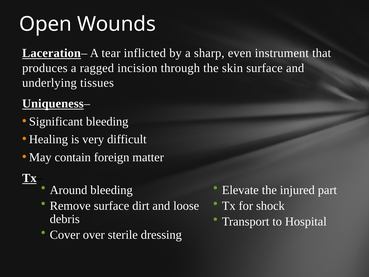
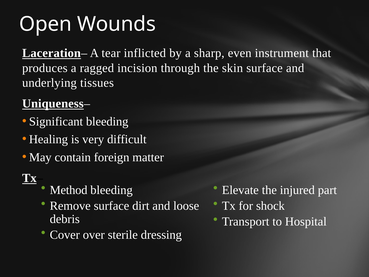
Around: Around -> Method (69, 190)
